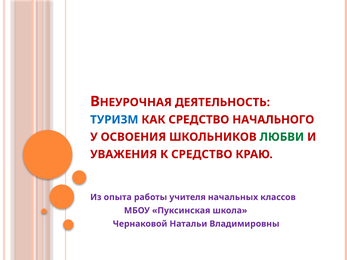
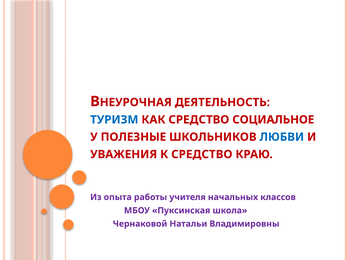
НАЧАЛЬНОГО: НАЧАЛЬНОГО -> СОЦИАЛЬНОЕ (273, 120)
ОСВОЕНИЯ: ОСВОЕНИЯ -> ПОЛЕЗНЫЕ (133, 137)
ЛЮБВИ colour: green -> blue (282, 137)
